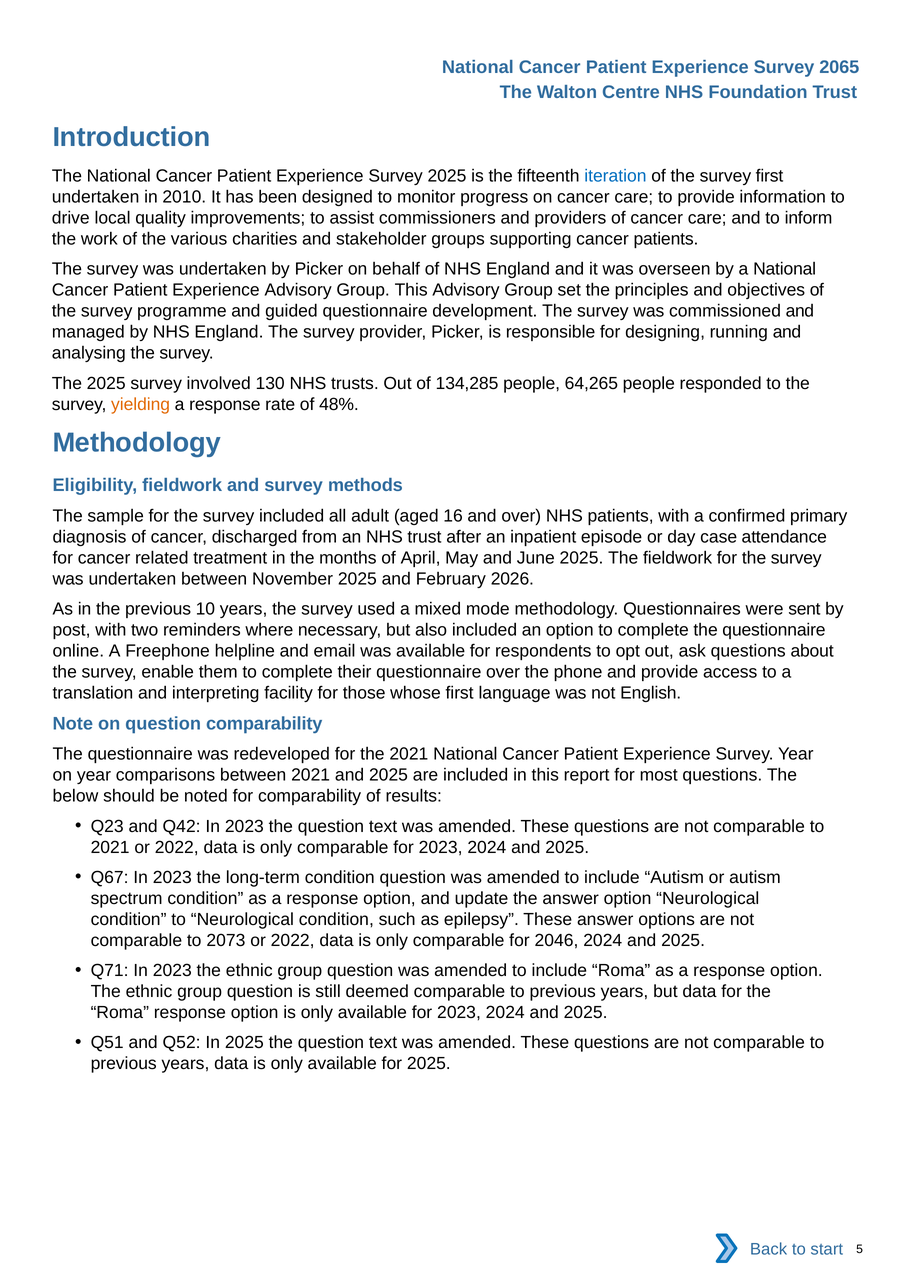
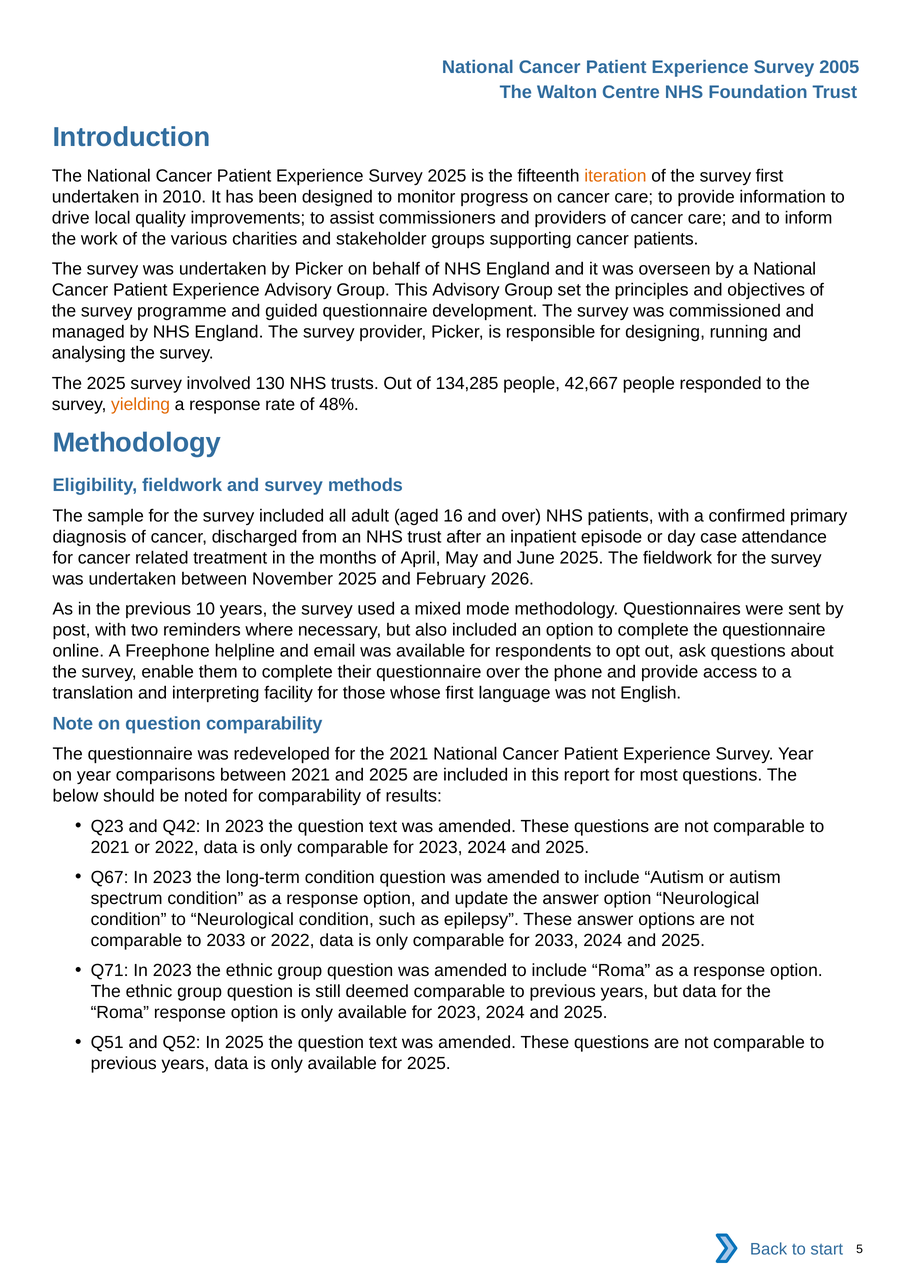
2065: 2065 -> 2005 (839, 67)
iteration colour: blue -> orange (615, 176)
64,265: 64,265 -> 42,667 (591, 383)
to 2073: 2073 -> 2033 (226, 940)
for 2046: 2046 -> 2033 (557, 940)
